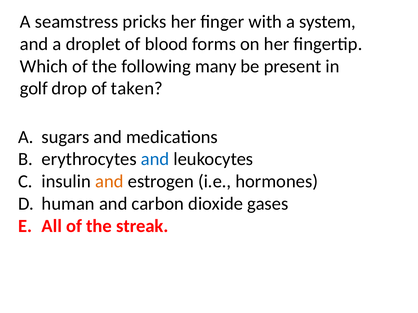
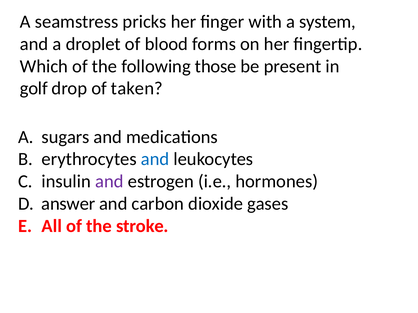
many: many -> those (216, 66)
and colour: orange -> purple (109, 182)
human: human -> answer (68, 204)
streak: streak -> stroke (142, 226)
